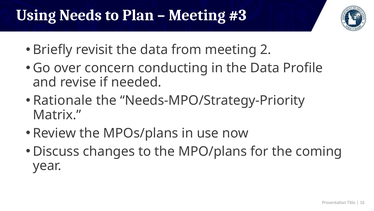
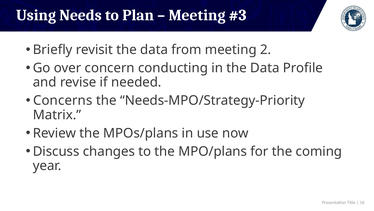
Rationale: Rationale -> Concerns (63, 100)
